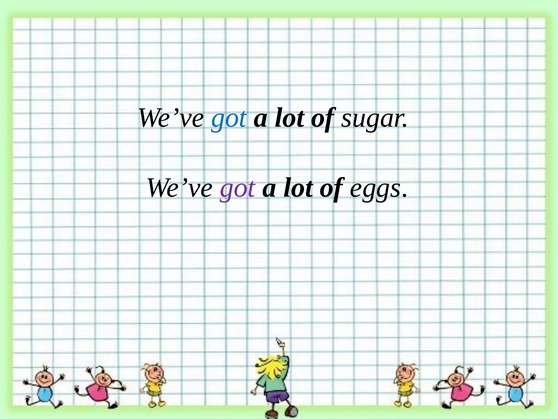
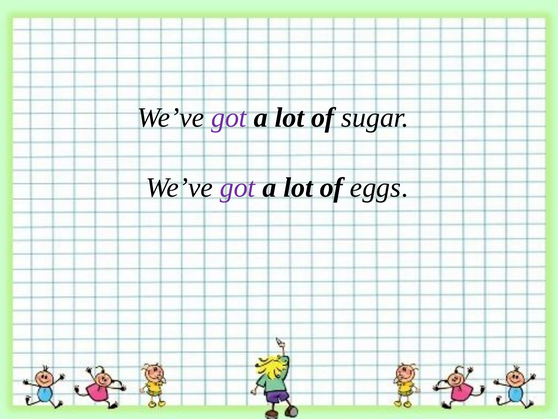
got colour: blue -> purple (229, 117)
